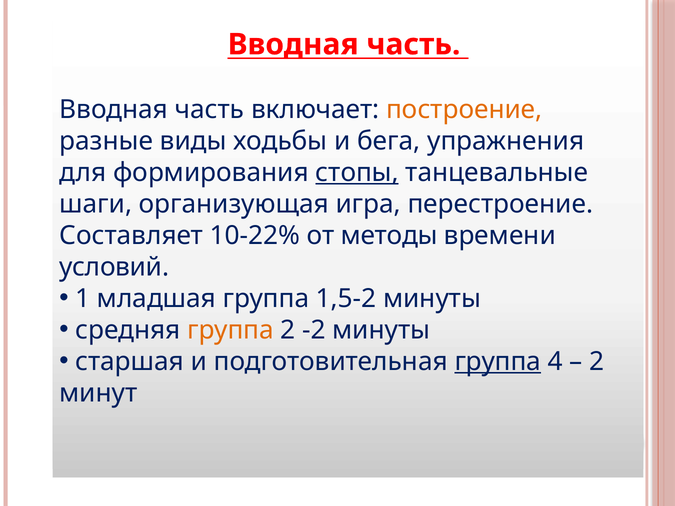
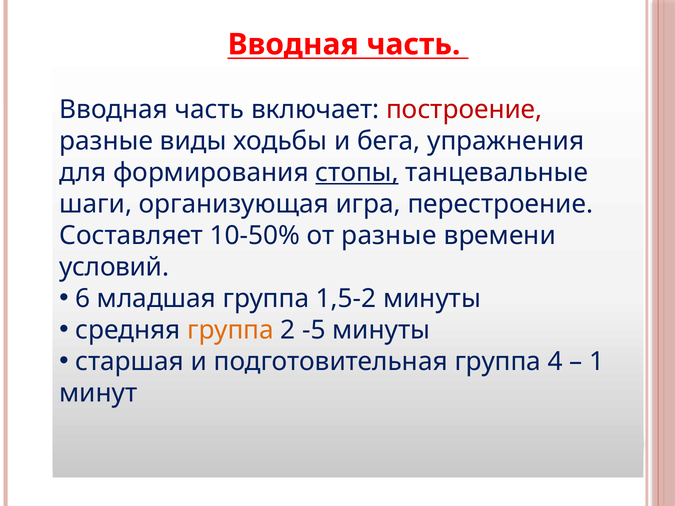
построение colour: orange -> red (464, 110)
10-22%: 10-22% -> 10-50% (255, 236)
от методы: методы -> разные (389, 236)
1: 1 -> 6 (83, 299)
-2: -2 -> -5 (314, 330)
группа underline: present -> none (498, 362)
2: 2 -> 1 (597, 362)
